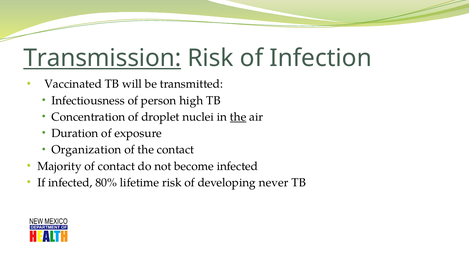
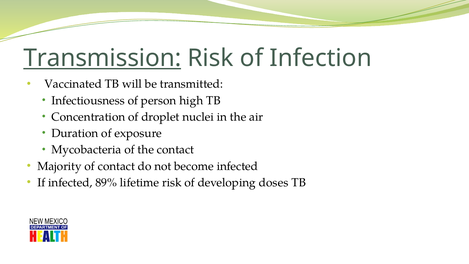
the underline: present -> none (238, 117)
Organization: Organization -> Mycobacteria (87, 150)
80%: 80% -> 89% (106, 182)
never: never -> doses (274, 182)
